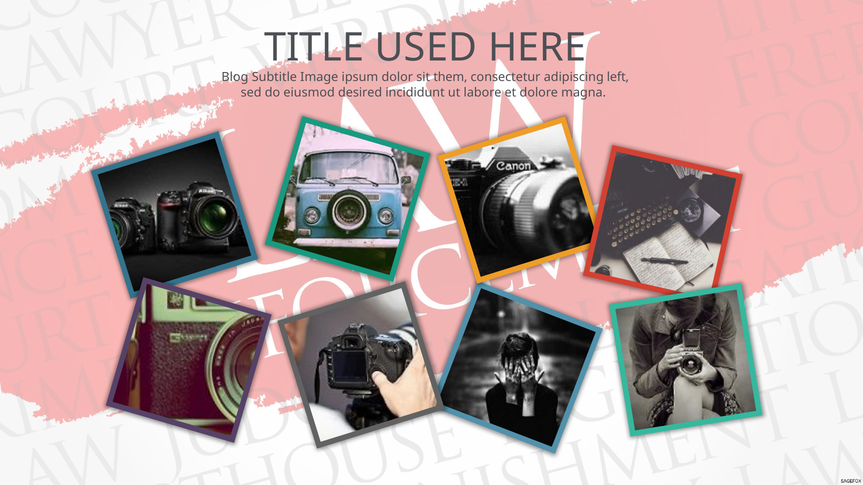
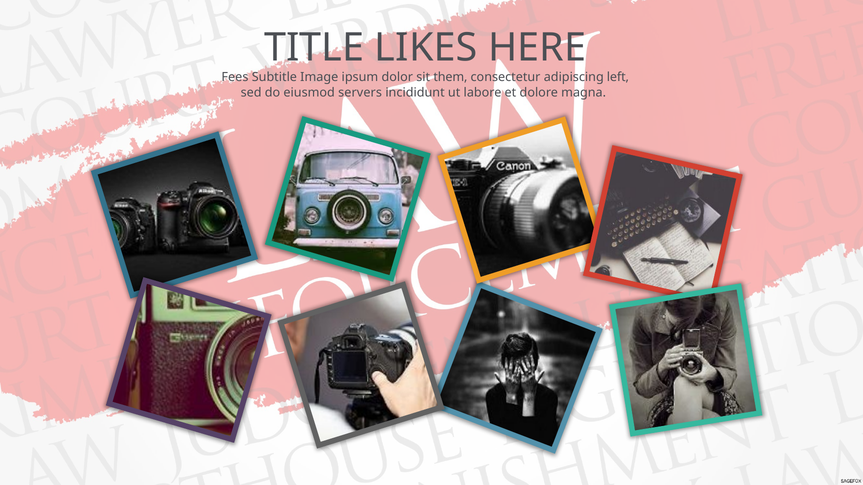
USED: USED -> LIKES (426, 48)
Blog: Blog -> Fees (235, 77)
desired: desired -> servers (360, 92)
